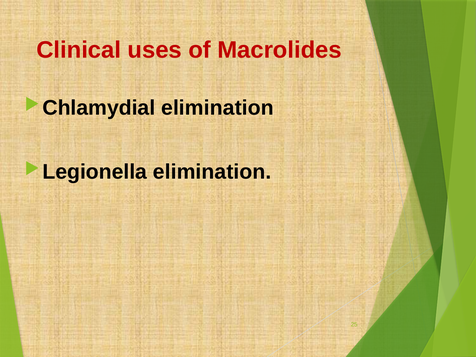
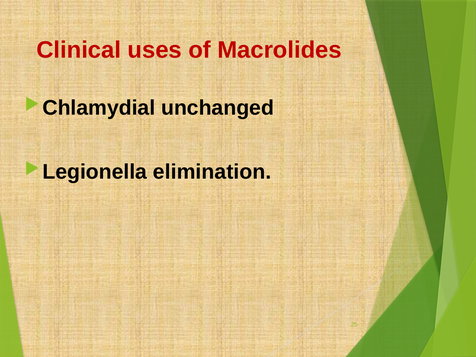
elimination: elimination -> unchanged (218, 108)
